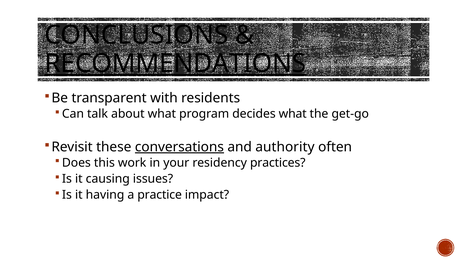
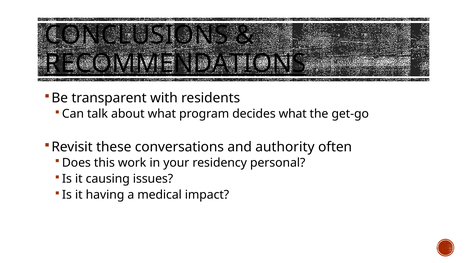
conversations underline: present -> none (179, 147)
practices: practices -> personal (278, 163)
practice: practice -> medical (160, 195)
